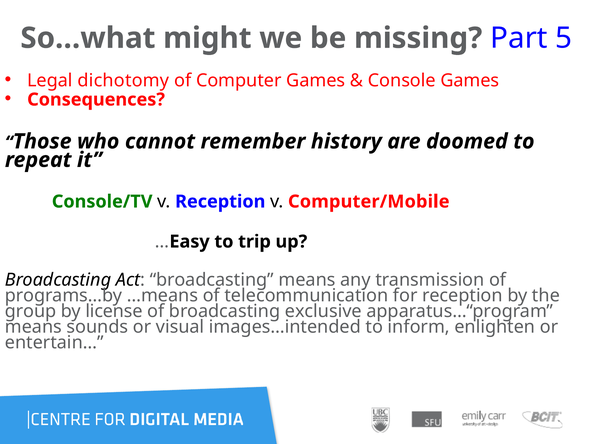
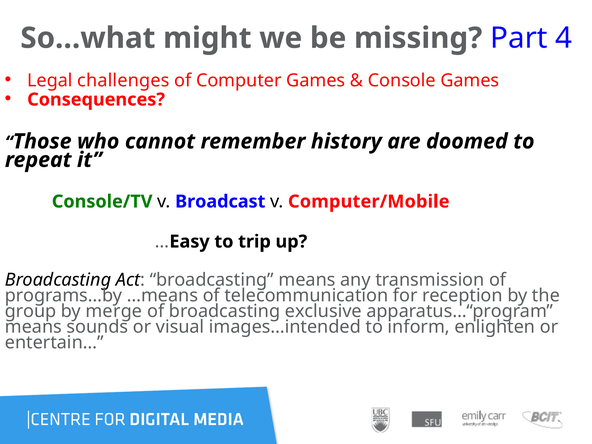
5: 5 -> 4 (564, 38)
dichotomy: dichotomy -> challenges (123, 80)
v Reception: Reception -> Broadcast (220, 202)
license: license -> merge (114, 311)
